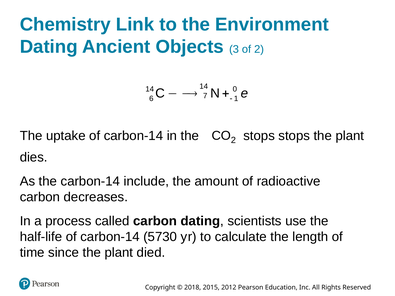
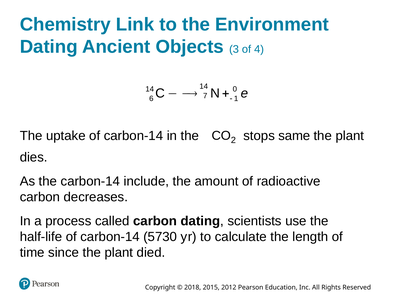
of 2: 2 -> 4 (259, 49)
stops stops: stops -> same (294, 136)
